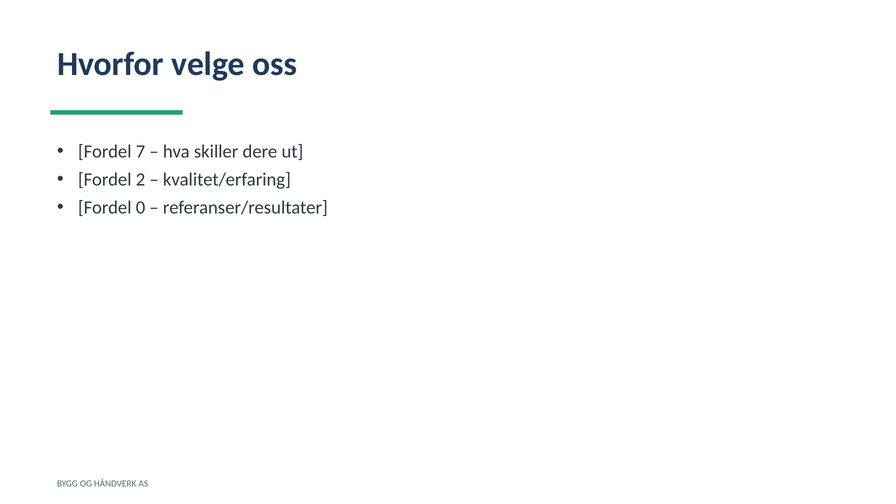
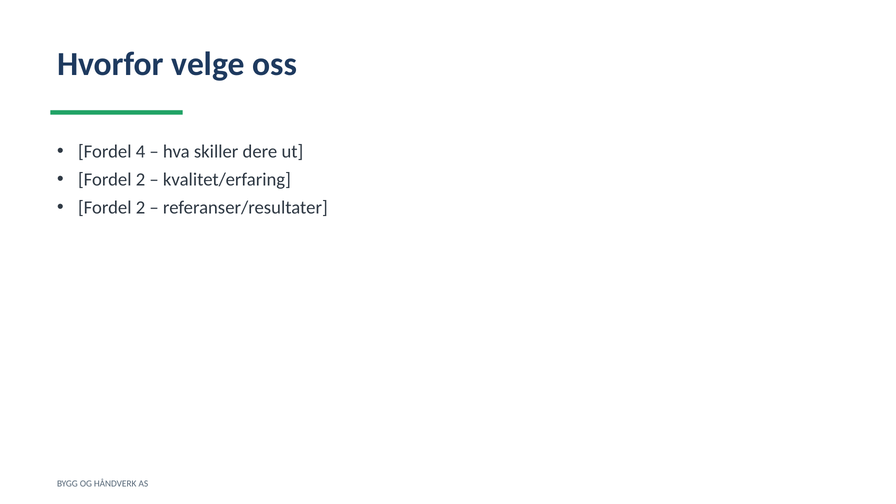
7: 7 -> 4 (141, 152)
0: 0 -> 2 (141, 208)
